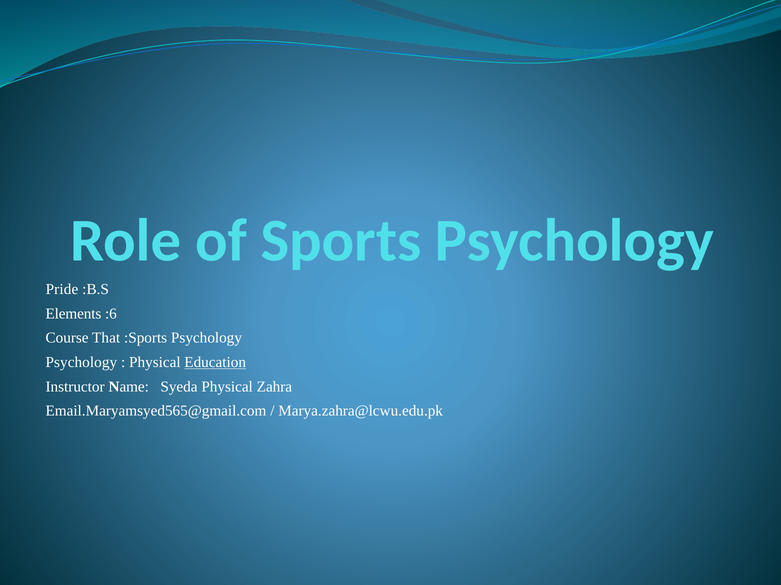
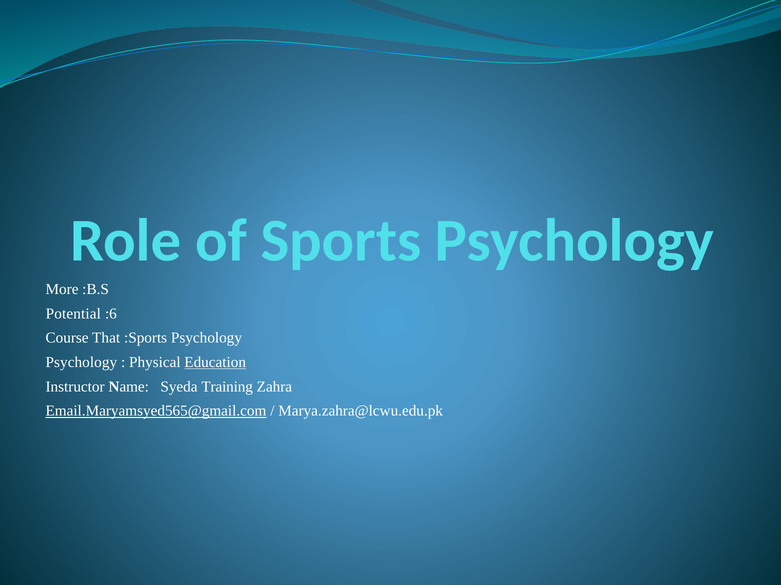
Pride: Pride -> More (62, 290)
Elements: Elements -> Potential (73, 314)
Syeda Physical: Physical -> Training (227, 387)
Email.Maryamsyed565@gmail.com underline: none -> present (156, 411)
